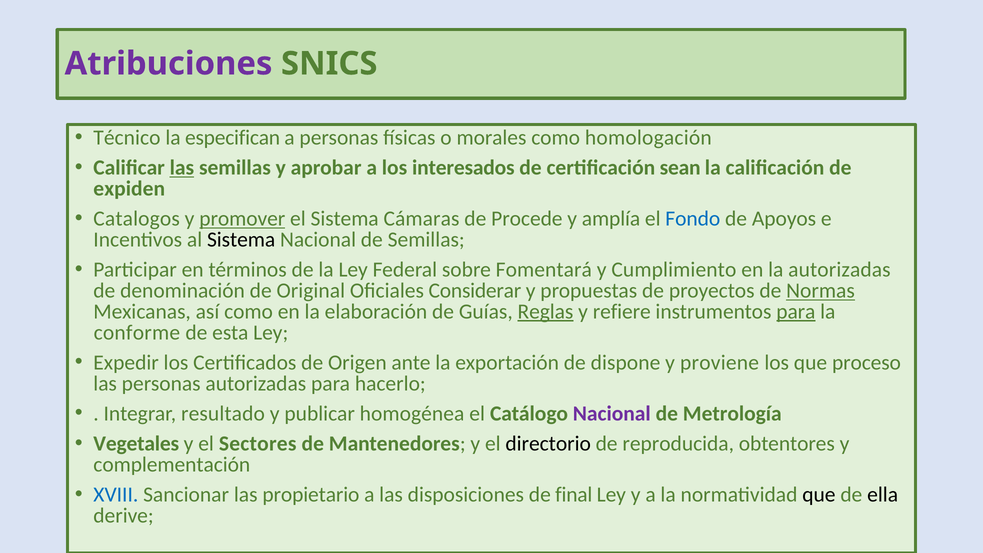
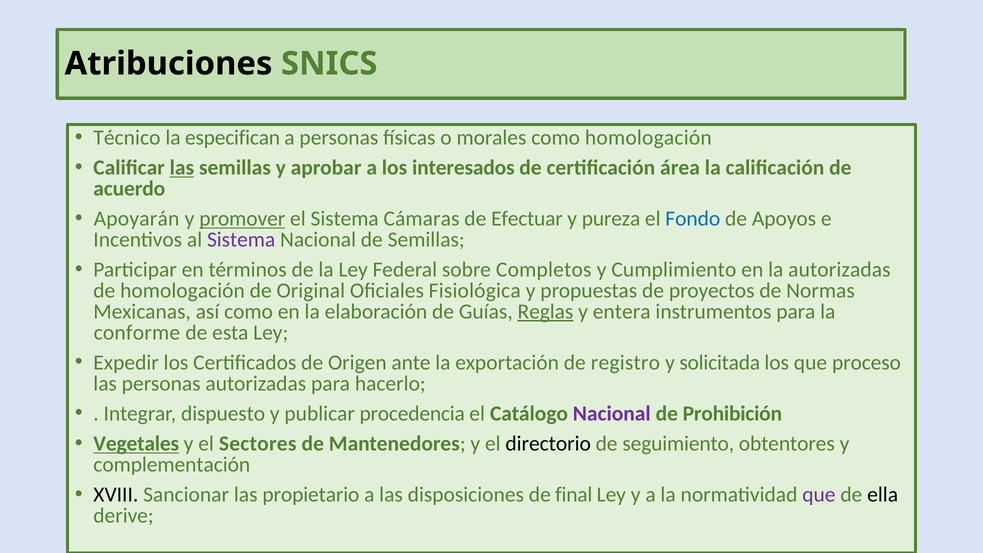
Atribuciones colour: purple -> black (169, 64)
sean: sean -> área (680, 168)
expiden: expiden -> acuerdo (129, 189)
Catalogos: Catalogos -> Apoyarán (137, 219)
Procede: Procede -> Efectuar (527, 219)
amplía: amplía -> pureza (611, 219)
Sistema colour: black -> purple (241, 240)
Fomentará: Fomentará -> Completos (544, 270)
de denominación: denominación -> homologación (183, 291)
Considerar: Considerar -> Fisiológica (475, 291)
Normas underline: present -> none (821, 291)
refiere: refiere -> entera (622, 312)
para underline: present -> none (796, 312)
dispone: dispone -> registro (625, 363)
proviene: proviene -> solicitada (720, 363)
resultado: resultado -> dispuesto (223, 414)
homogénea: homogénea -> procedencia (412, 414)
Metrología: Metrología -> Prohibición (732, 414)
Vegetales underline: none -> present (136, 444)
reproducida: reproducida -> seguimiento (678, 444)
XVIII colour: blue -> black (116, 495)
que colour: black -> purple (819, 495)
